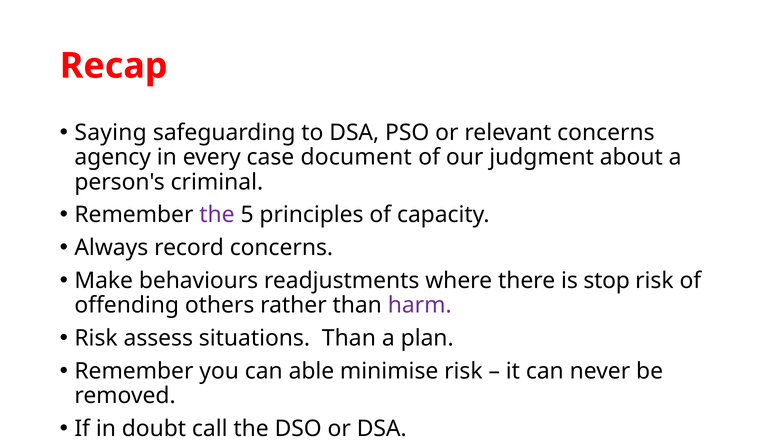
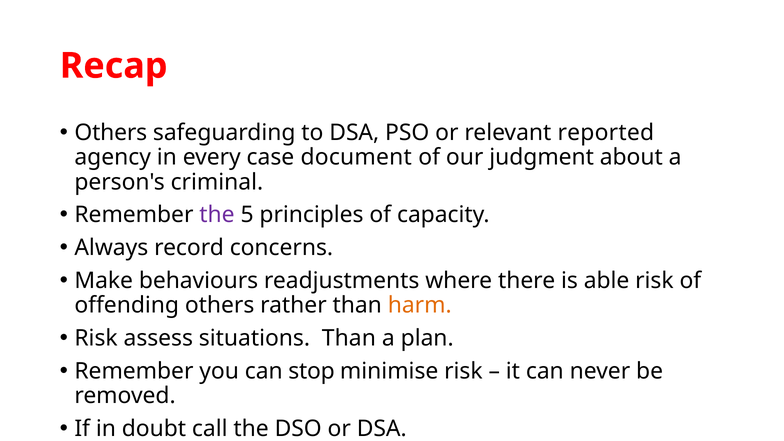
Saying: Saying -> Others (111, 133)
relevant concerns: concerns -> reported (606, 133)
stop: stop -> able (607, 281)
harm colour: purple -> orange (420, 305)
able: able -> stop (311, 371)
